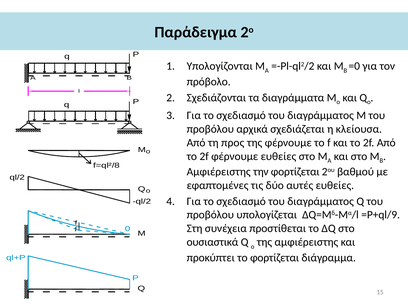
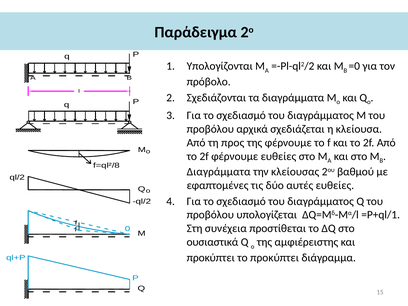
Αμφιέρειστης: Αμφιέρειστης -> Διαγράμματα (219, 172)
την φορτίζεται: φορτίζεται -> κλείουσας (295, 172)
=P+ql/9: =P+ql/9 -> =P+ql/1 (381, 215)
το φορτίζεται: φορτίζεται -> προκύπτει (275, 258)
